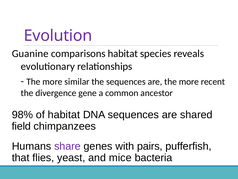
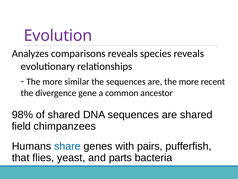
Guanine: Guanine -> Analyzes (30, 53)
comparisons habitat: habitat -> reveals (123, 53)
of habitat: habitat -> shared (64, 114)
share colour: purple -> blue (67, 146)
mice: mice -> parts (120, 157)
